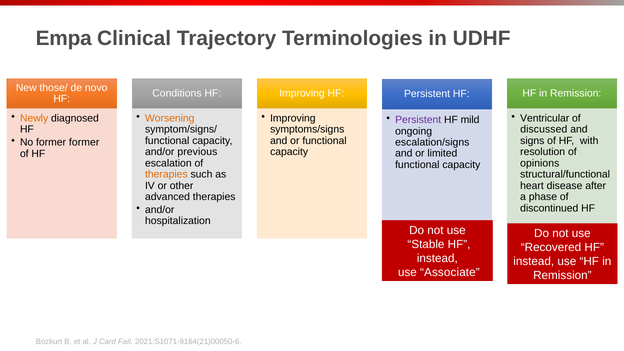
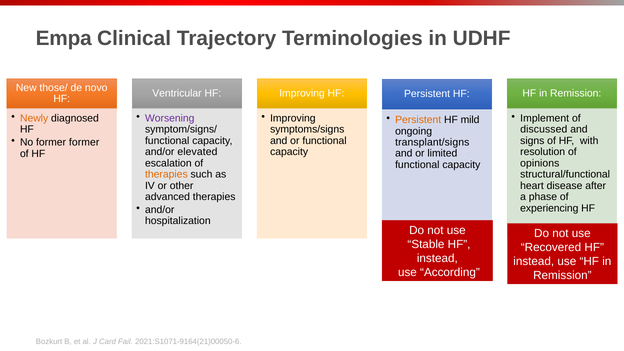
Conditions: Conditions -> Ventricular (177, 93)
Worsening colour: orange -> purple (170, 118)
Ventricular: Ventricular -> Implement (545, 118)
Persistent colour: purple -> orange (418, 120)
escalation/signs: escalation/signs -> transplant/signs (432, 142)
previous: previous -> elevated (197, 152)
discontinued: discontinued -> experiencing (549, 208)
Associate: Associate -> According (450, 272)
